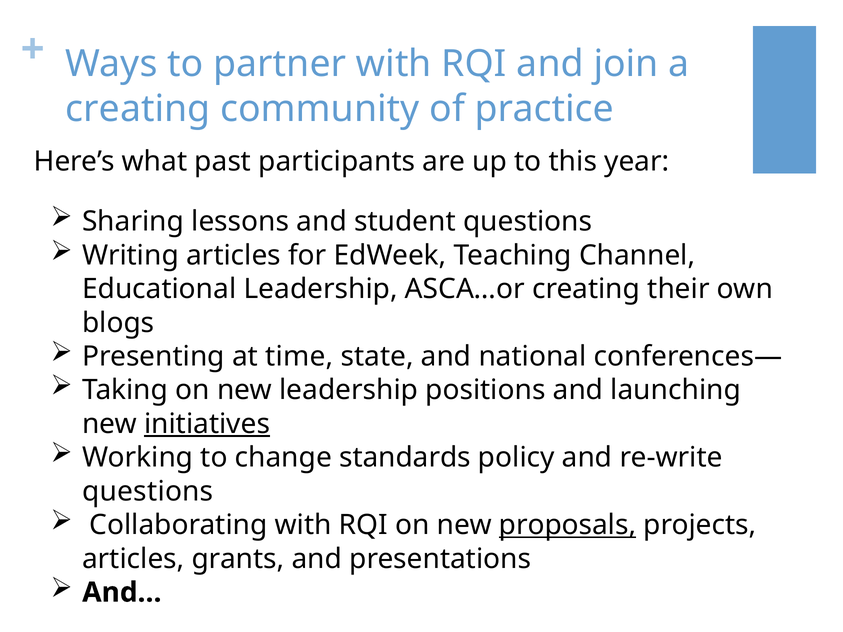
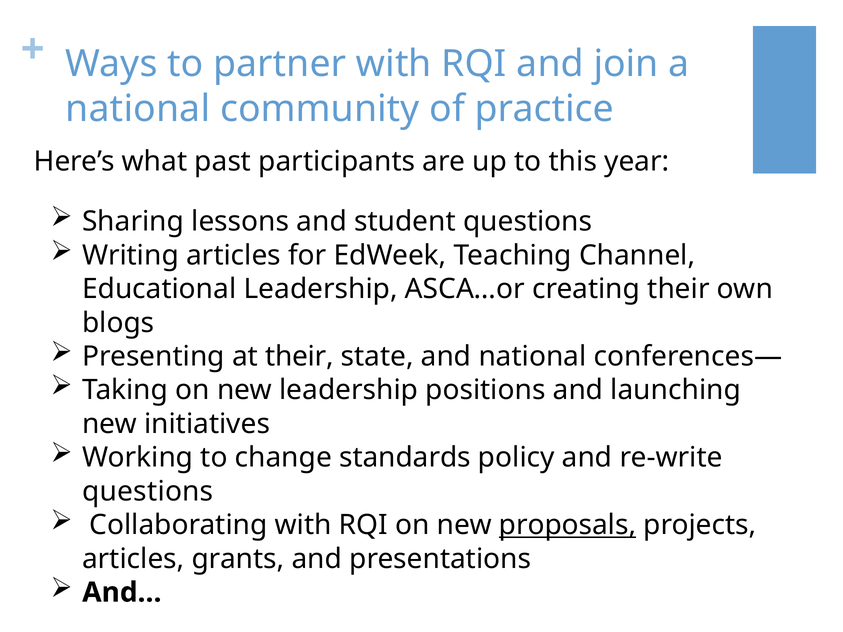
creating: creating -> national (138, 109)
at time: time -> their (299, 357)
initiatives underline: present -> none (207, 424)
